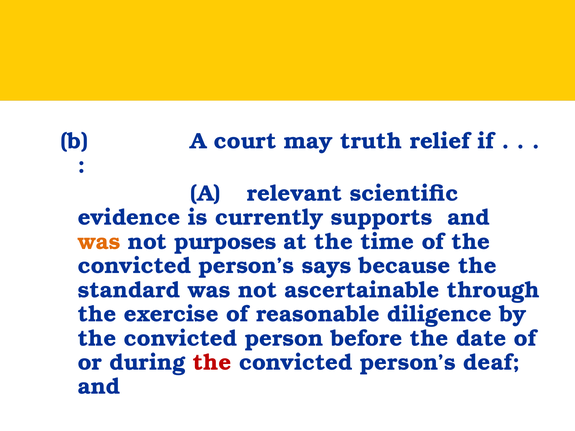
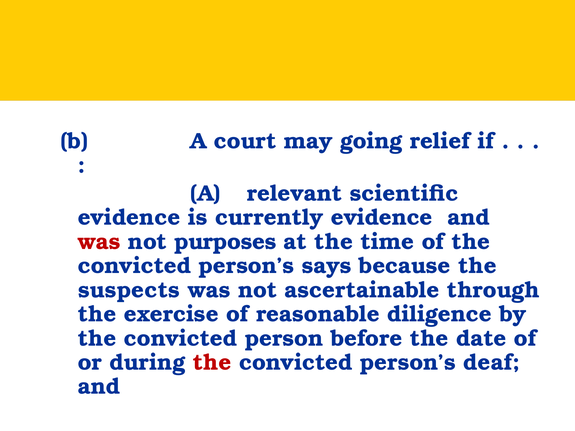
truth: truth -> going (371, 141)
currently supports: supports -> evidence (382, 218)
was colour: orange -> red (99, 242)
standard: standard -> suspects (129, 290)
